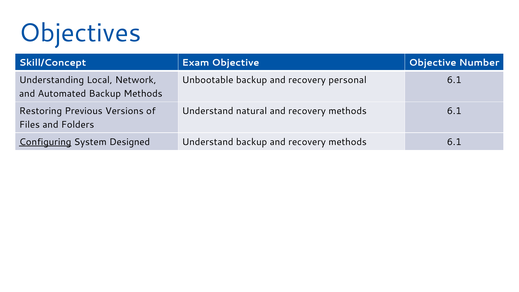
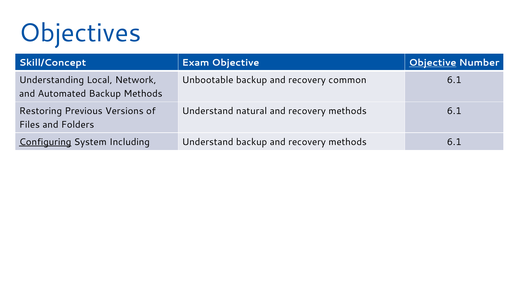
Objective underline: none -> present (433, 63)
personal: personal -> common (348, 80)
Designed: Designed -> Including (130, 142)
